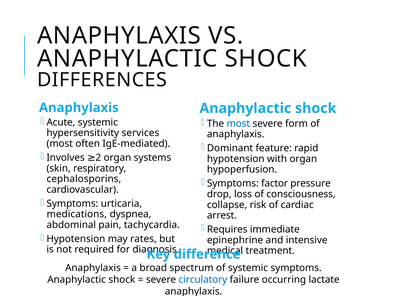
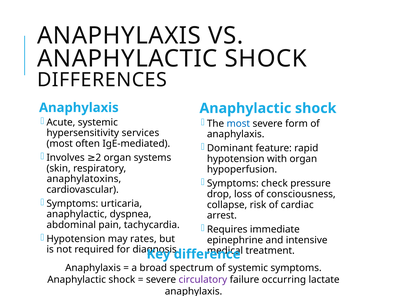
cephalosporins: cephalosporins -> anaphylatoxins (84, 179)
factor: factor -> check (274, 183)
medications: medications -> anaphylactic (77, 214)
circulatory colour: blue -> purple (203, 279)
